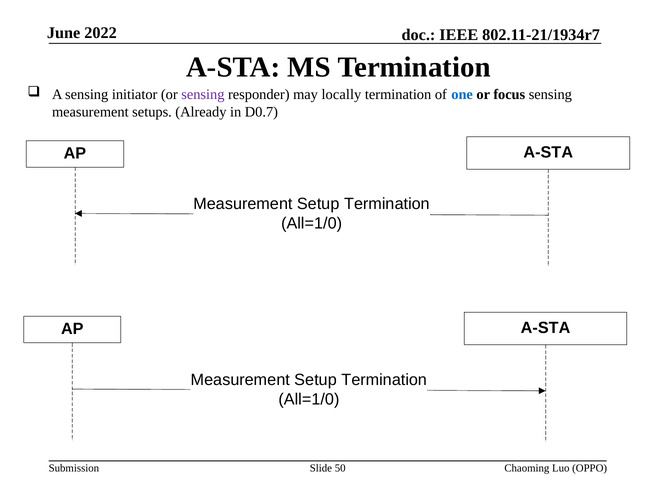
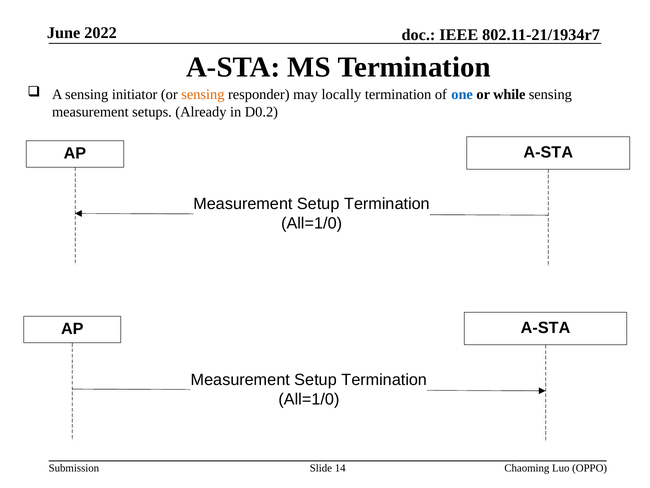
sensing colour: purple -> orange (203, 94)
focus: focus -> while (509, 94)
D0.7: D0.7 -> D0.2 (261, 112)
50: 50 -> 14 (340, 468)
